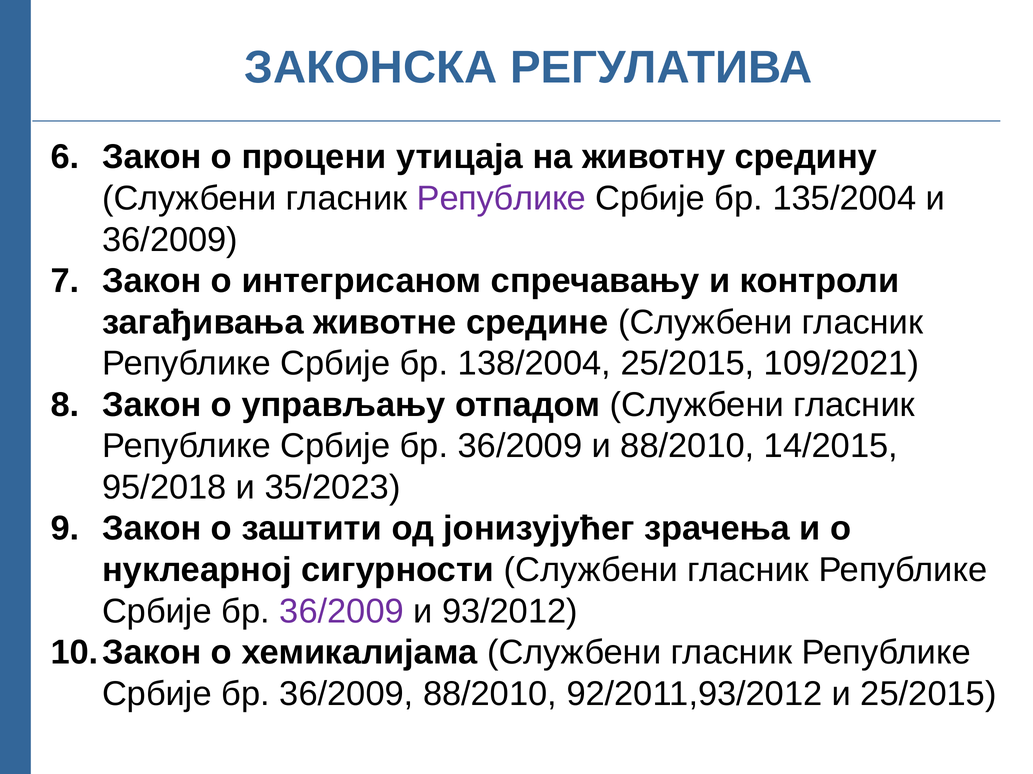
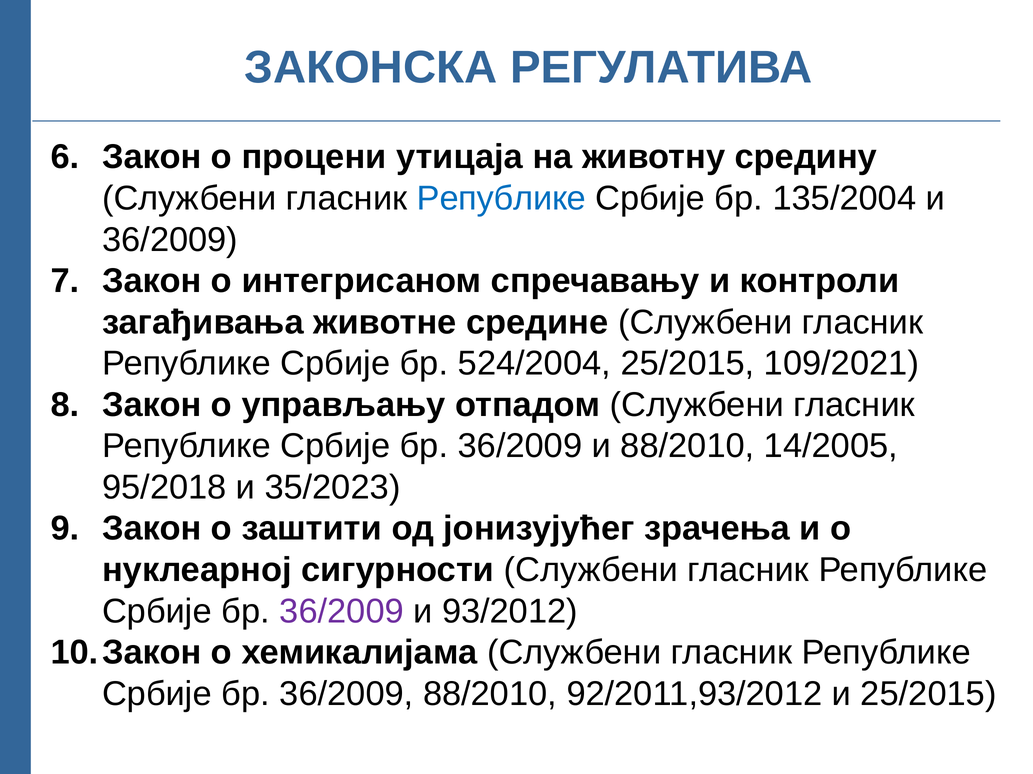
Републике colour: purple -> blue (501, 199)
138/2004: 138/2004 -> 524/2004 (534, 364)
14/2015: 14/2015 -> 14/2005 (831, 446)
